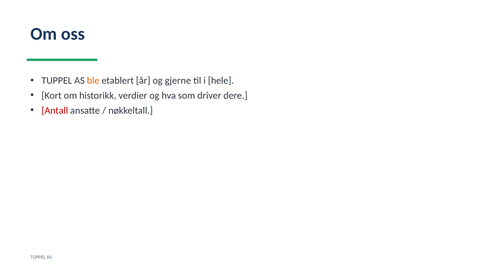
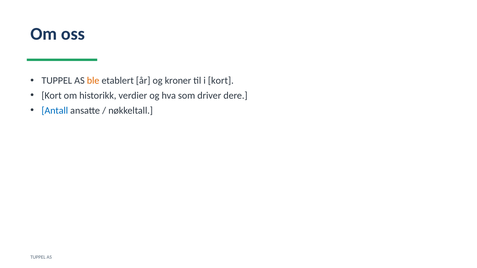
gjerne: gjerne -> kroner (178, 81)
i hele: hele -> kort (221, 81)
Antall colour: red -> blue (55, 111)
